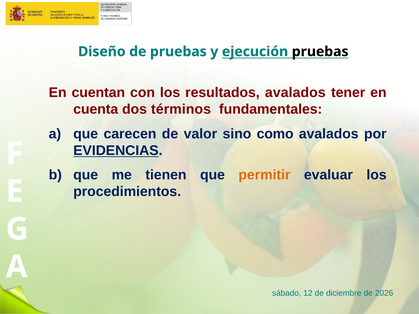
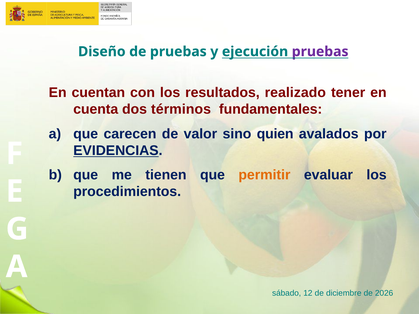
pruebas colour: black -> purple (320, 52)
resultados avalados: avalados -> realizado (295, 93)
como: como -> quien (275, 134)
